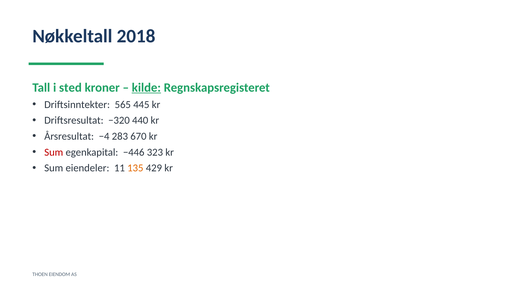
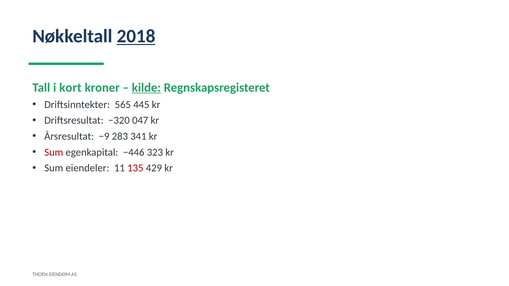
2018 underline: none -> present (136, 36)
sted: sted -> kort (70, 88)
440: 440 -> 047 (140, 121)
−4: −4 -> −9 (104, 136)
670: 670 -> 341 (138, 136)
135 colour: orange -> red (135, 168)
